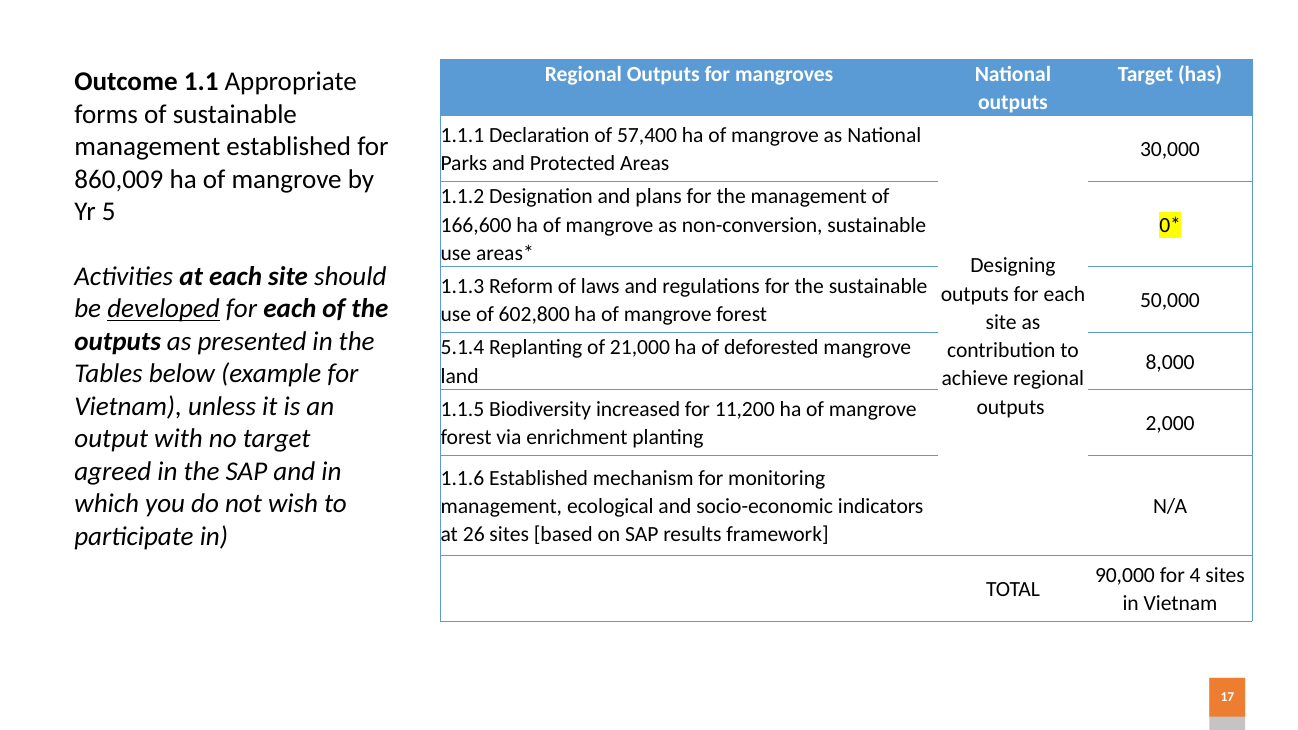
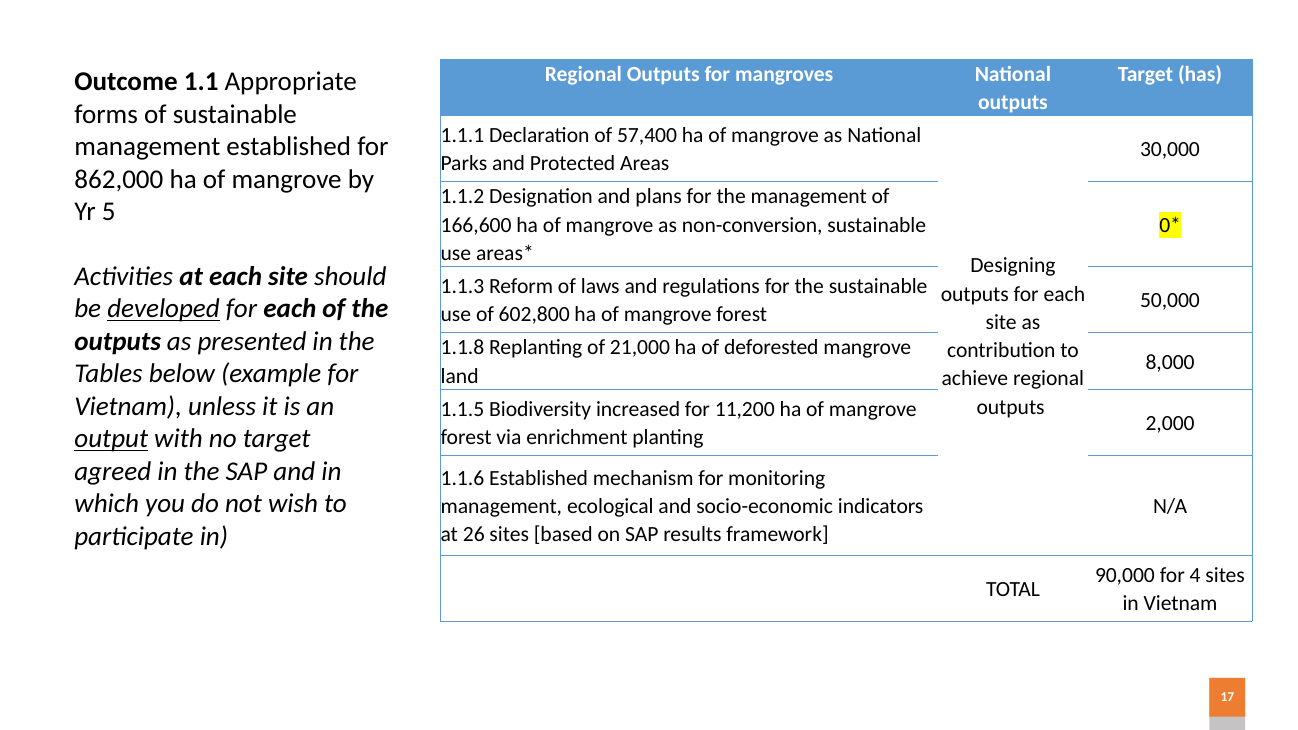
860,009: 860,009 -> 862,000 (119, 179)
5.1.4: 5.1.4 -> 1.1.8 (462, 348)
output underline: none -> present (111, 439)
